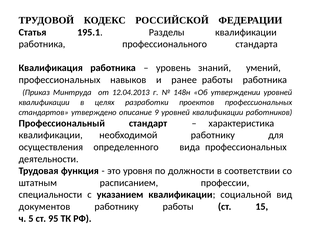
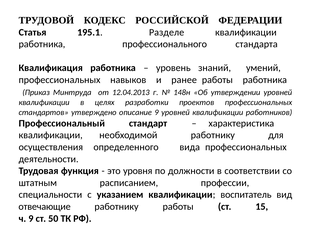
Разделы: Разделы -> Разделе (167, 32)
социальной: социальной -> воспитатель (246, 195)
документов: документов -> отвечающие (45, 207)
ч 5: 5 -> 9 (31, 219)
95: 95 -> 50 (53, 219)
